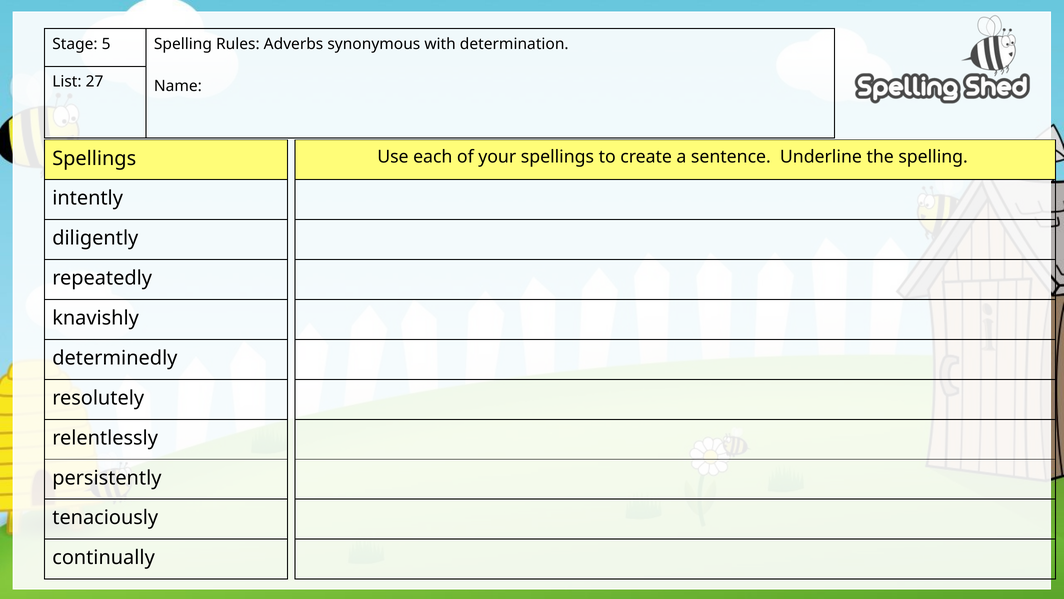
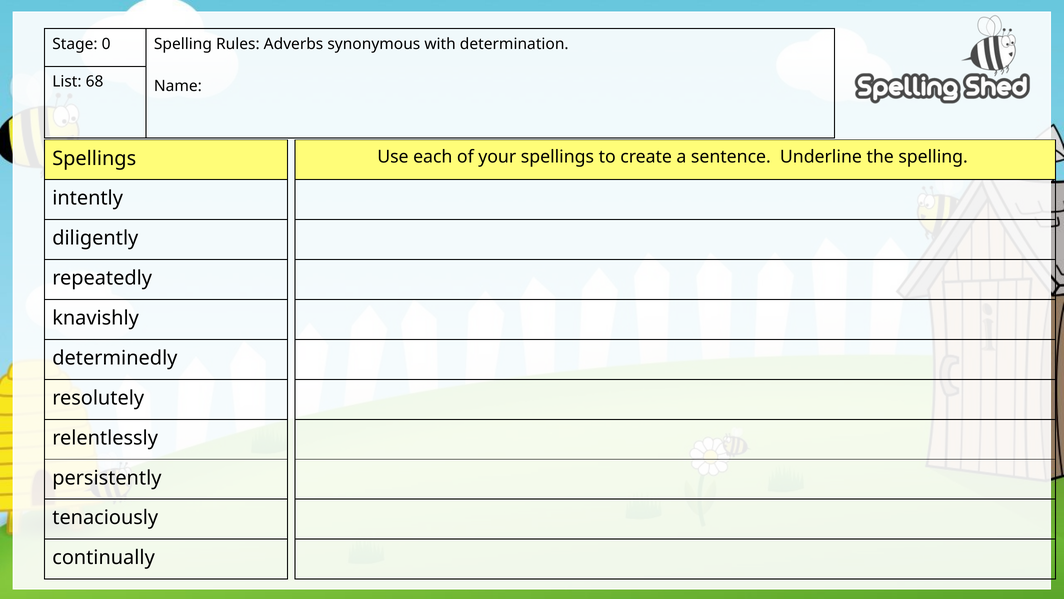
5: 5 -> 0 (106, 44)
27: 27 -> 68 (95, 82)
